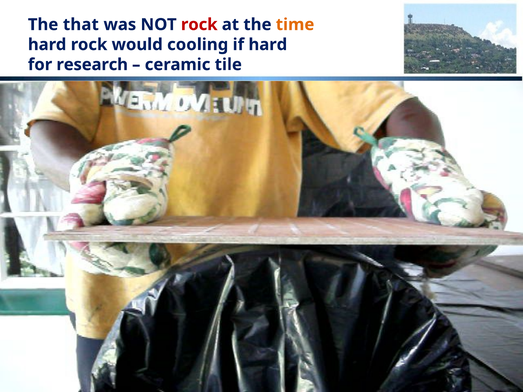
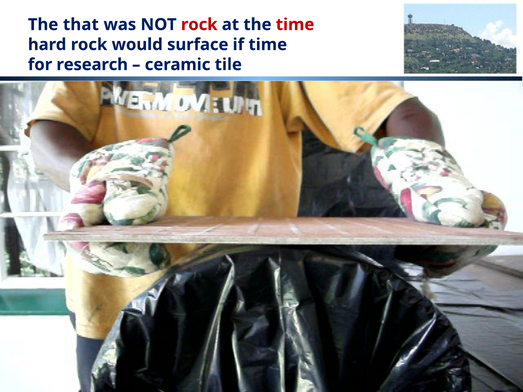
time colour: orange -> red (295, 25)
cooling: cooling -> surface (198, 45)
if hard: hard -> time (268, 45)
